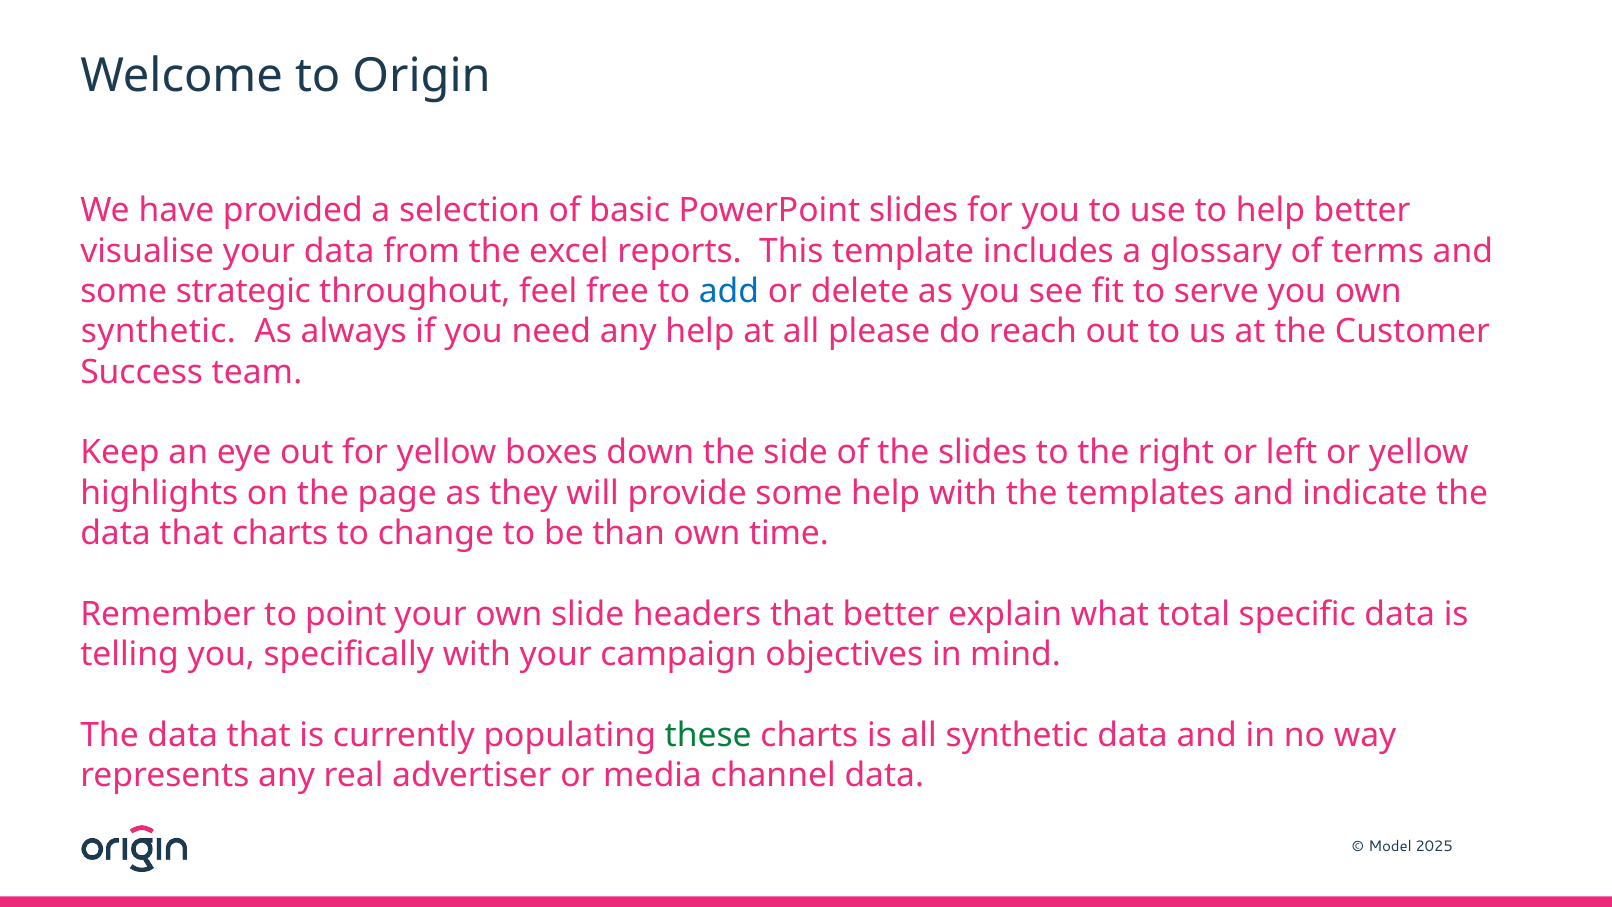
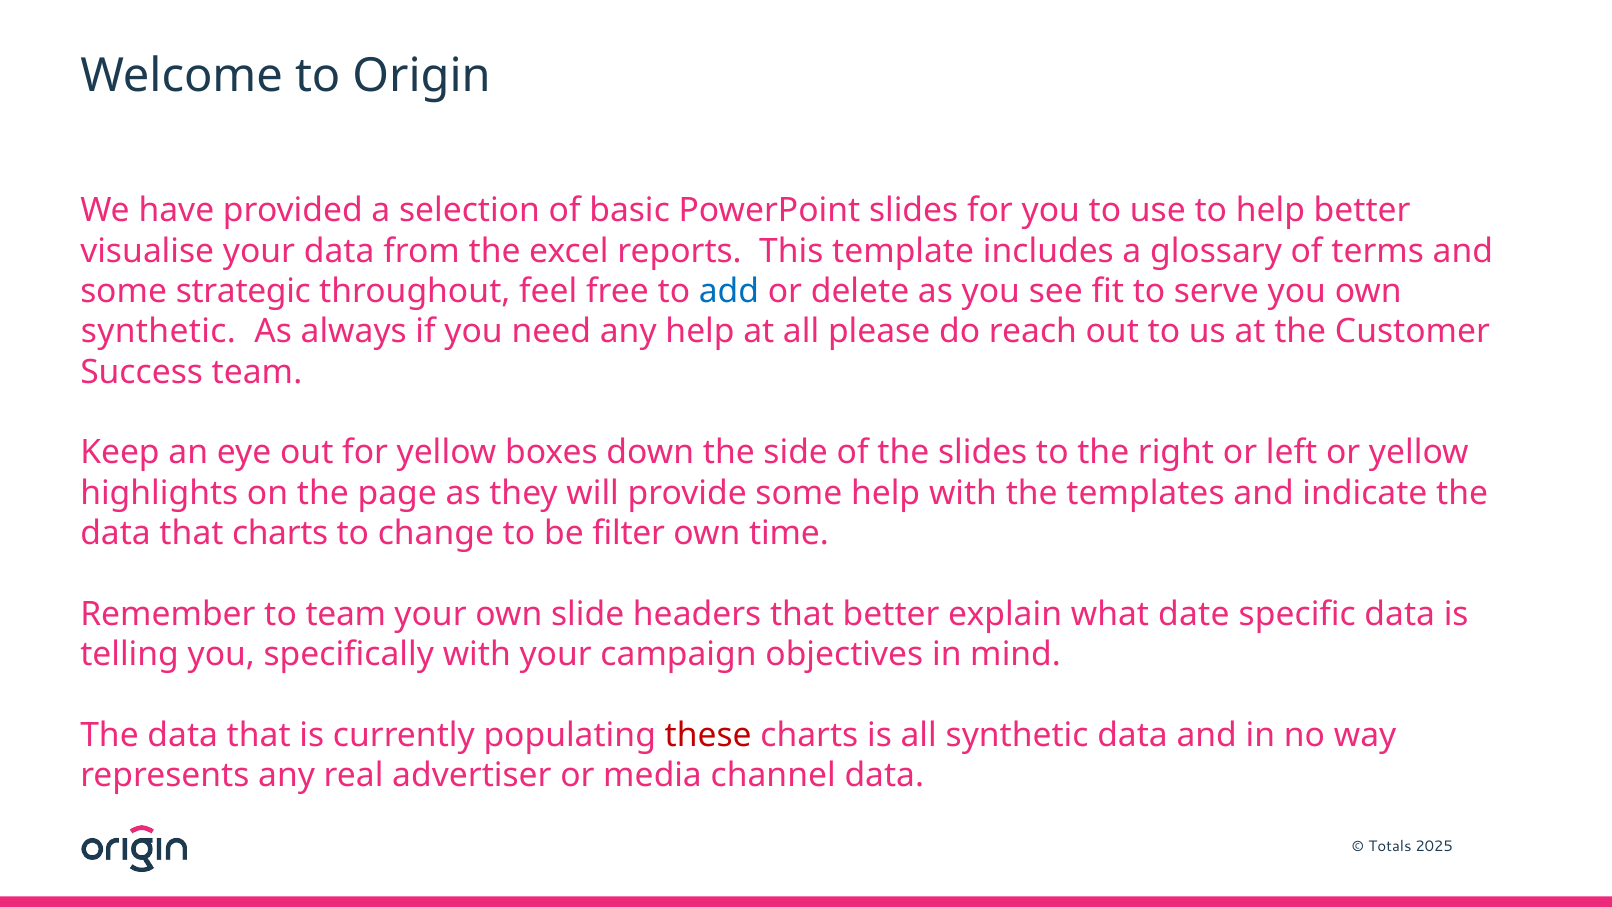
than: than -> filter (629, 533)
to point: point -> team (346, 614)
total: total -> date (1194, 614)
these colour: green -> red (708, 735)
Model: Model -> Totals (1390, 846)
